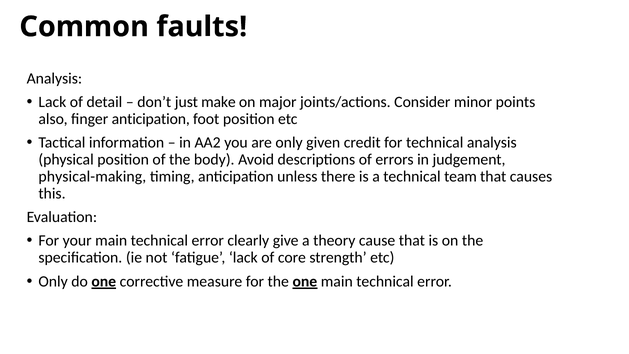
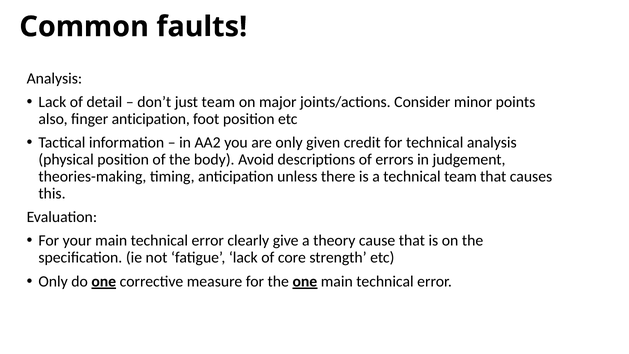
just make: make -> team (218, 102)
physical-making: physical-making -> theories-making (92, 177)
